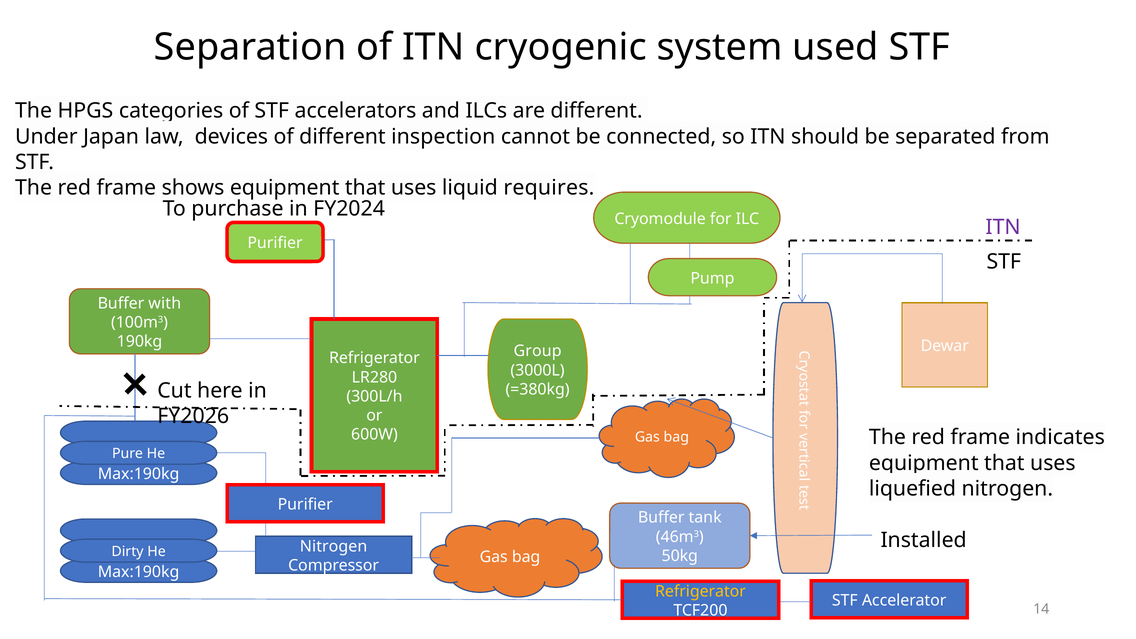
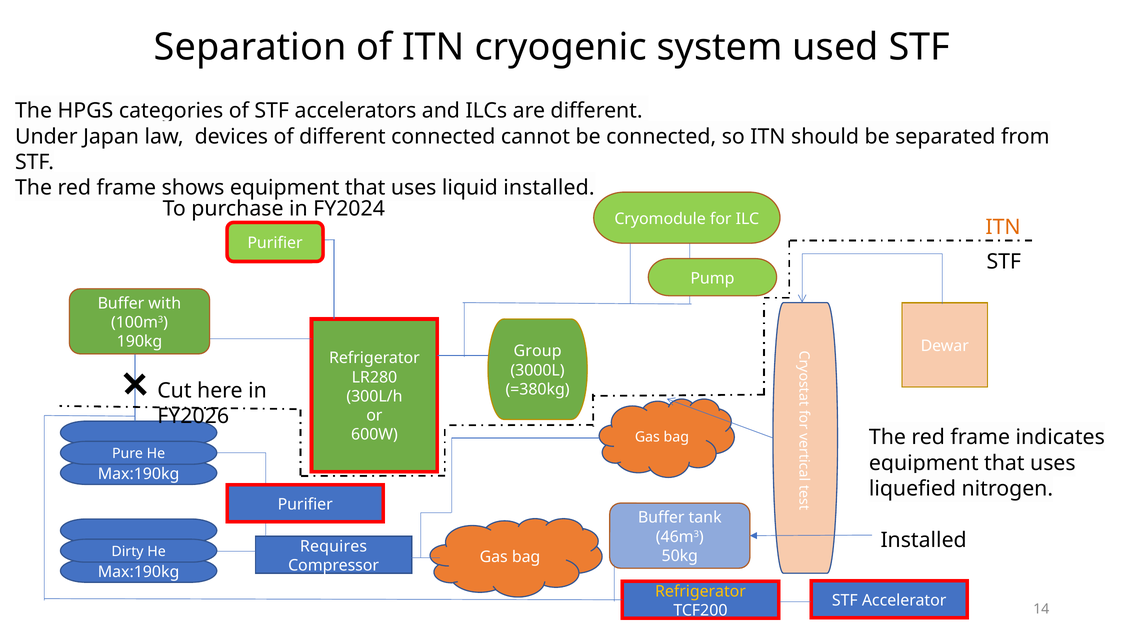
different inspection: inspection -> connected (443, 137)
liquid requires: requires -> installed (549, 188)
ITN colour: purple -> orange (1003, 227)
Nitrogen: Nitrogen -> Requires (334, 546)
